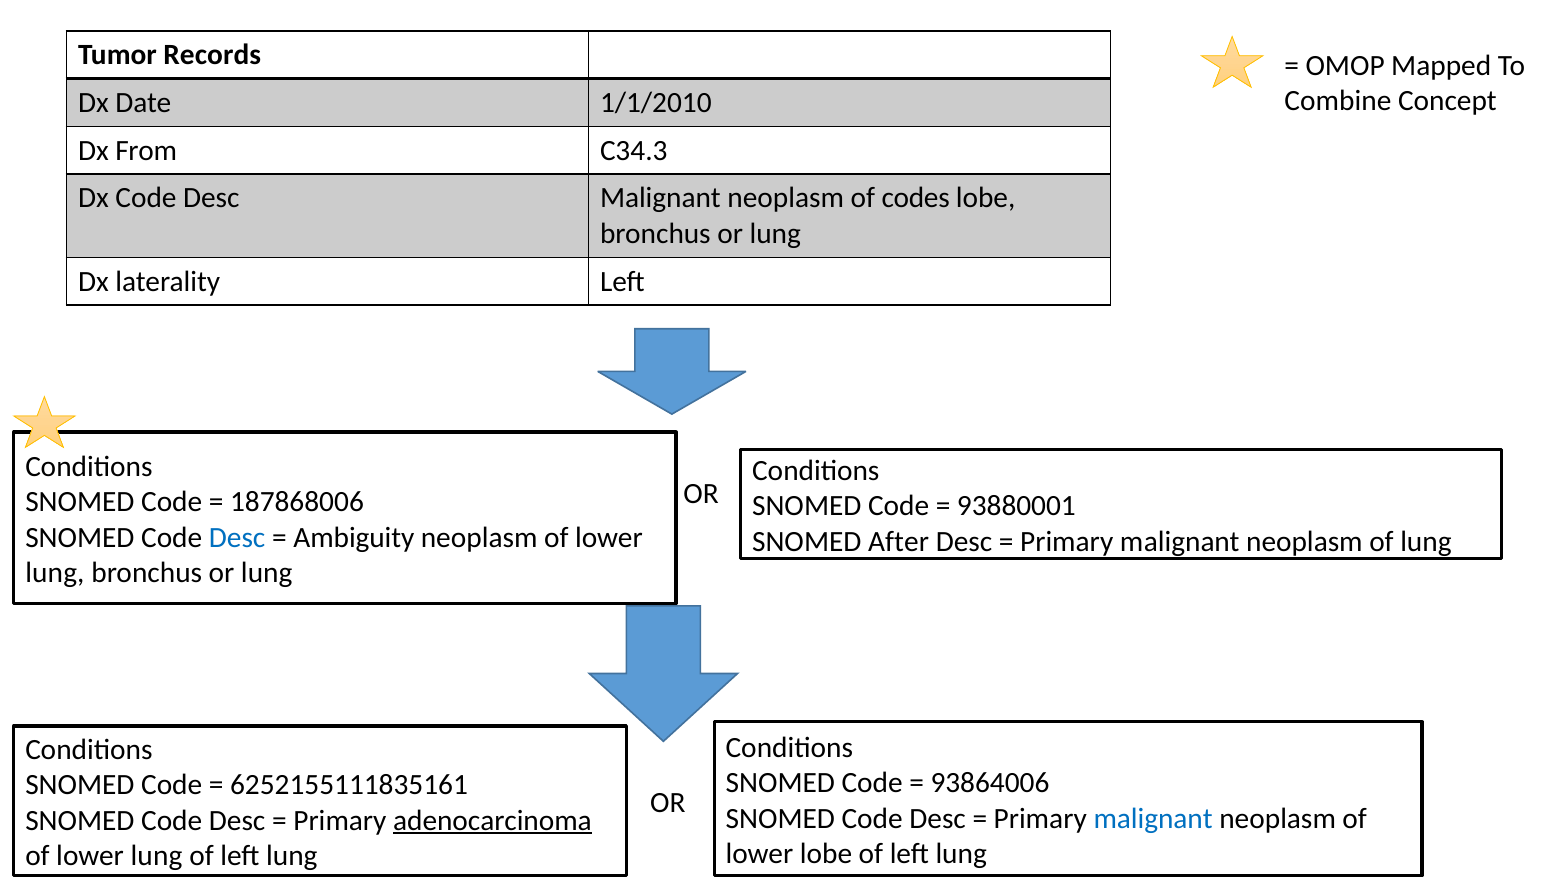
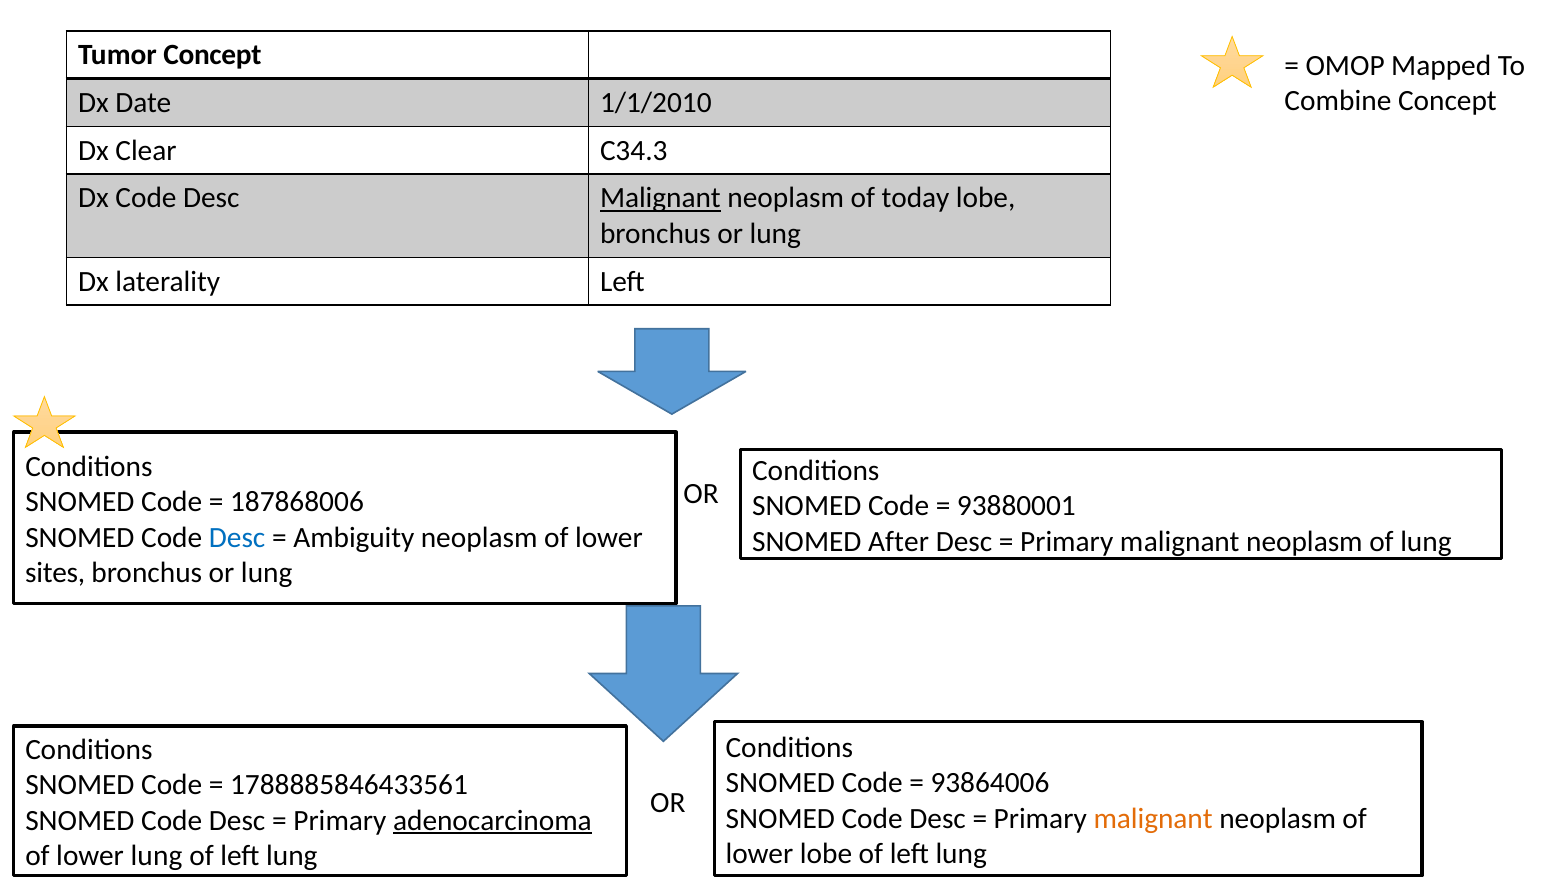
Tumor Records: Records -> Concept (212, 55)
From: From -> Clear (146, 150)
Malignant underline: none -> present (660, 198)
codes: codes -> today (916, 198)
lung: lung -> sites (55, 573)
6252155111835161: 6252155111835161 -> 1788885846433561 (349, 785)
malignant colour: blue -> orange (1153, 818)
